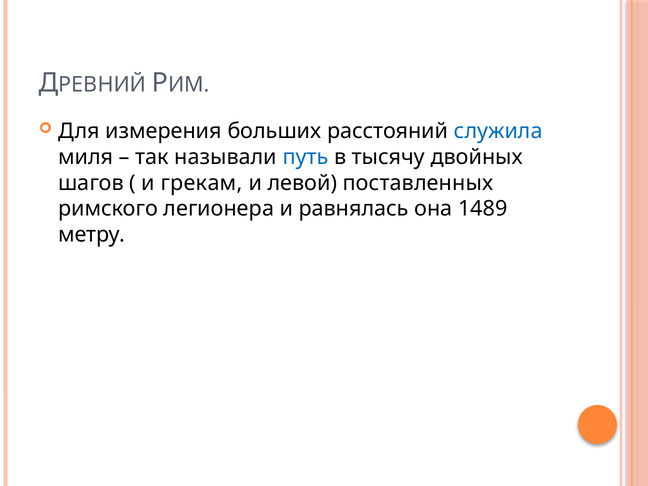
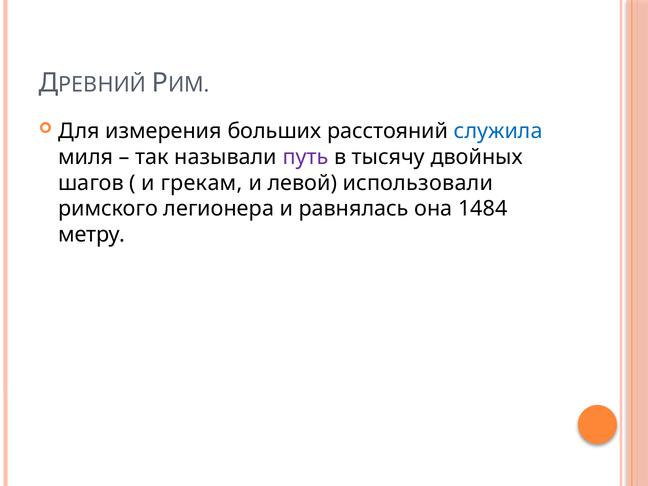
путь colour: blue -> purple (306, 157)
поставленных: поставленных -> использовали (418, 183)
1489: 1489 -> 1484 (483, 209)
